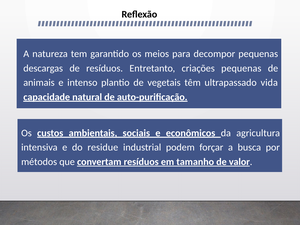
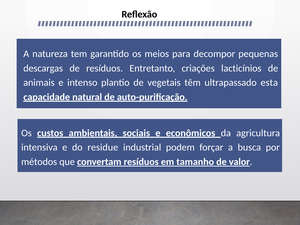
criações pequenas: pequenas -> lacticínios (241, 68)
vida: vida -> esta (269, 83)
